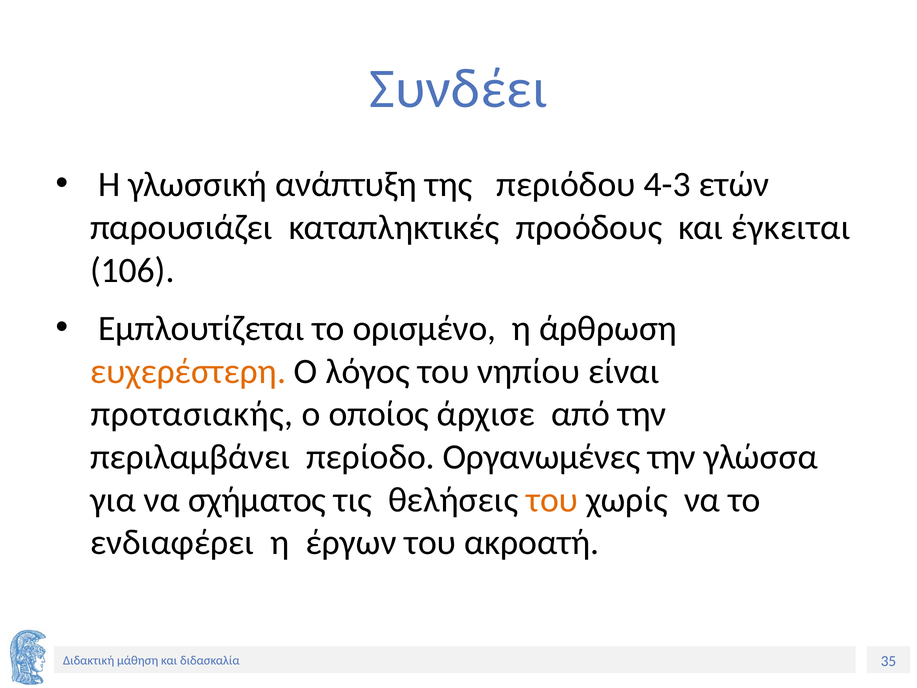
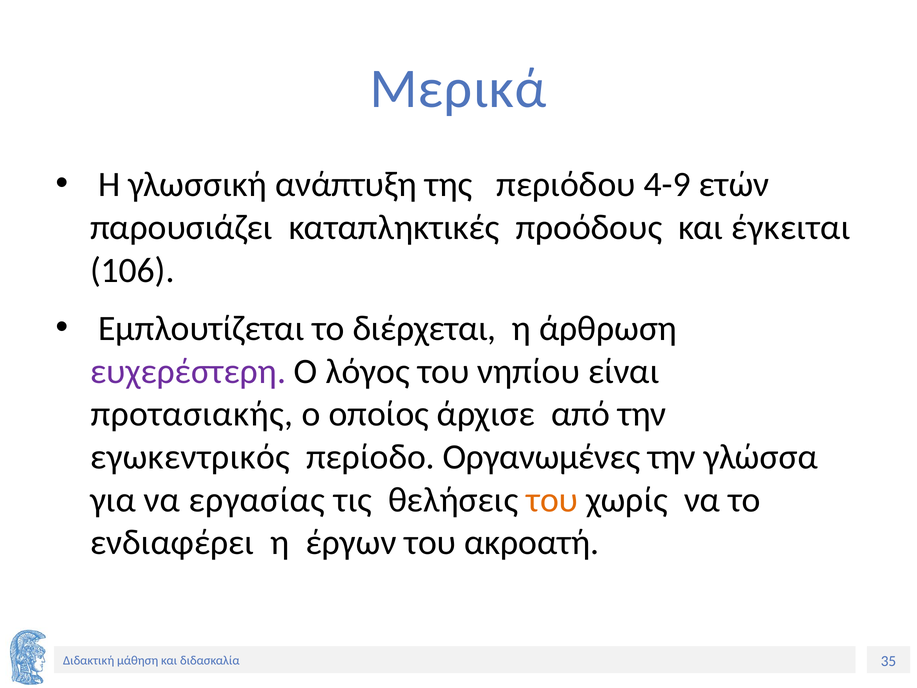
Συνδέει: Συνδέει -> Μερικά (458, 89)
4-3: 4-3 -> 4-9 (667, 185)
ορισμένο: ορισμένο -> διέρχεται (424, 328)
ευχερέστερη colour: orange -> purple (188, 371)
περιλαμβάνει: περιλαμβάνει -> εγωκεντρικός (190, 457)
σχήματος: σχήματος -> εργασίας (257, 500)
